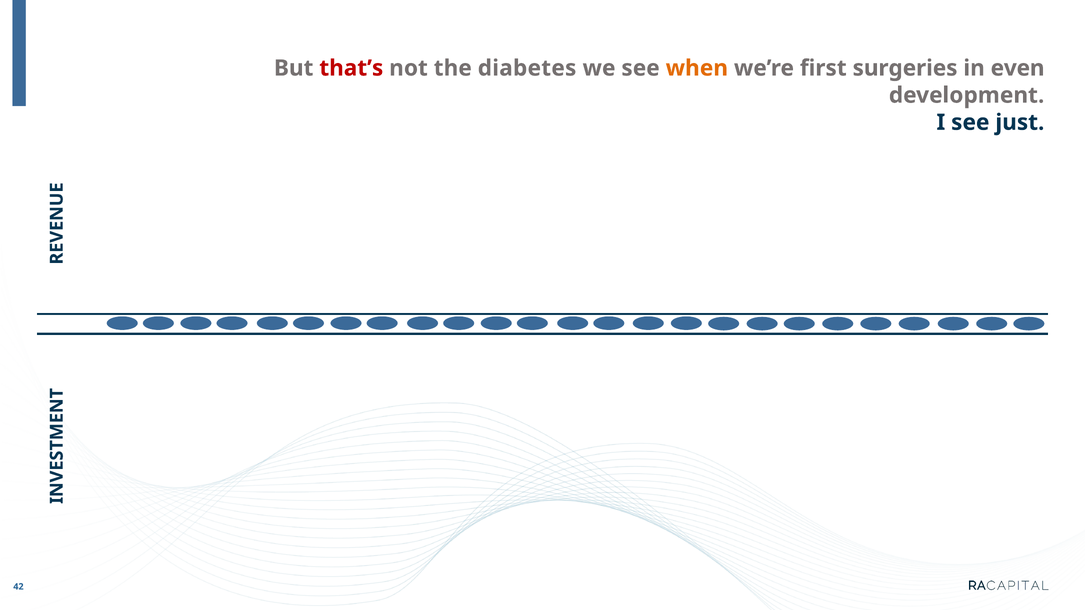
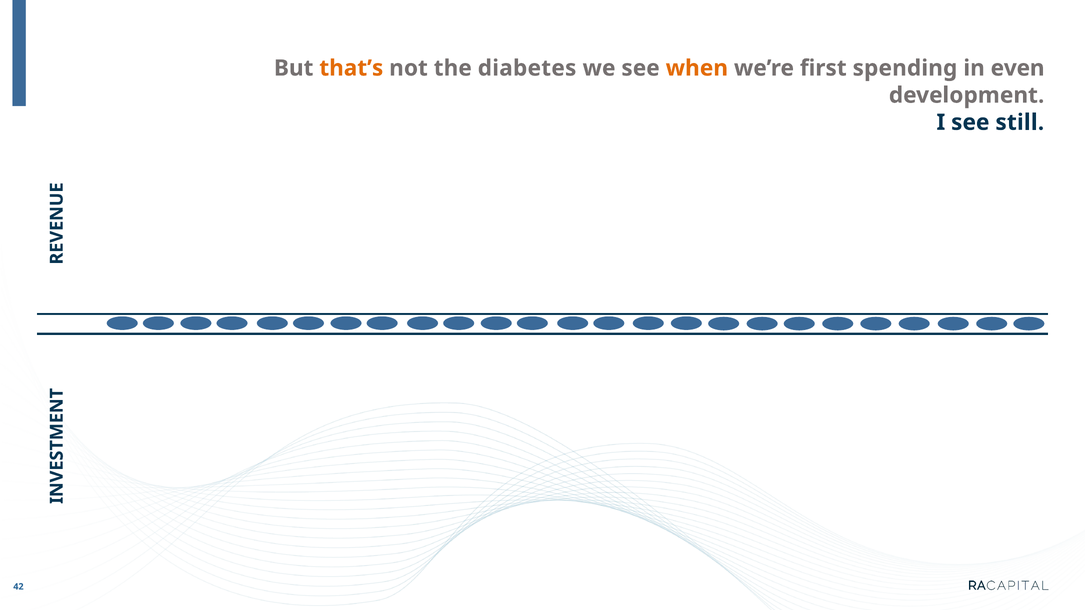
that’s colour: red -> orange (351, 68)
surgeries: surgeries -> spending (905, 68)
just: just -> still (1020, 122)
